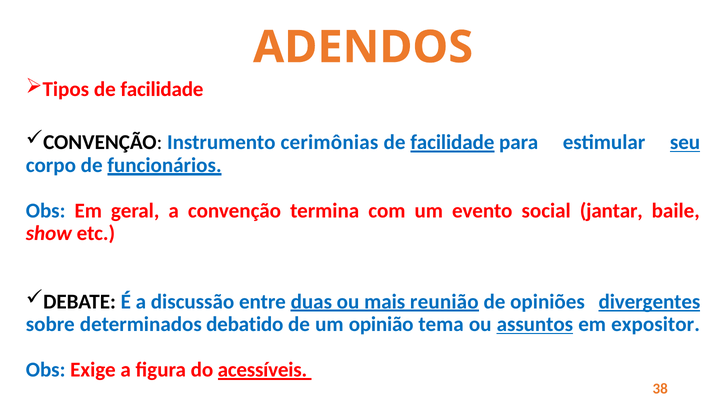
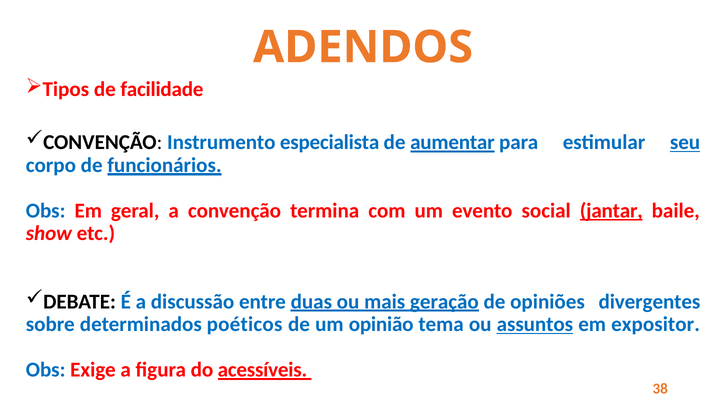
cerimônias: cerimônias -> especialista (330, 142)
facilidade: facilidade -> aumentar (452, 142)
jantar underline: none -> present (611, 210)
reunião: reunião -> geração (444, 301)
divergentes underline: present -> none (649, 301)
debatido: debatido -> poéticos (245, 324)
